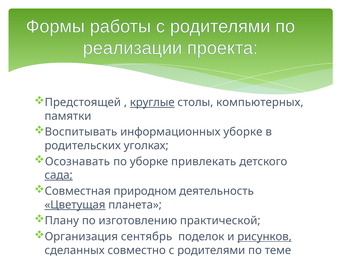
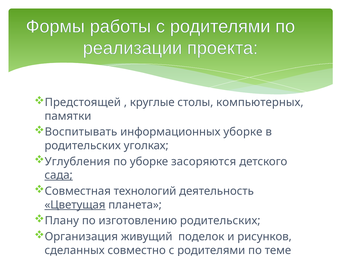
круглые underline: present -> none (152, 102)
Осознавать: Осознавать -> Углубления (77, 161)
привлекать: привлекать -> засоряются (204, 161)
природном: природном -> технологий (145, 191)
изготовлению практической: практической -> родительских (220, 220)
сентябрь: сентябрь -> живущий (147, 236)
рисунков underline: present -> none (265, 236)
